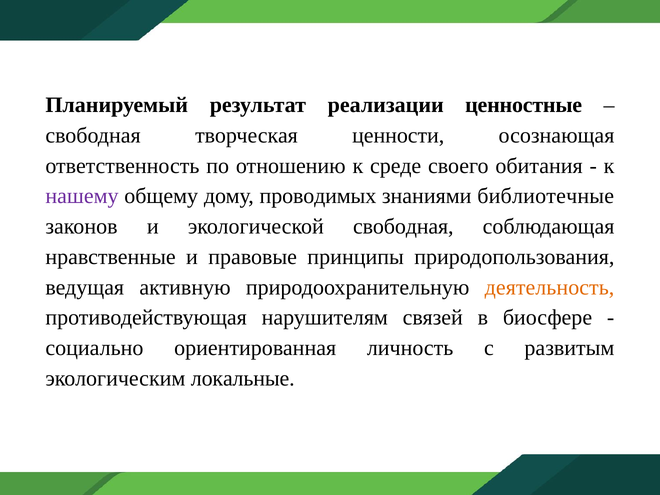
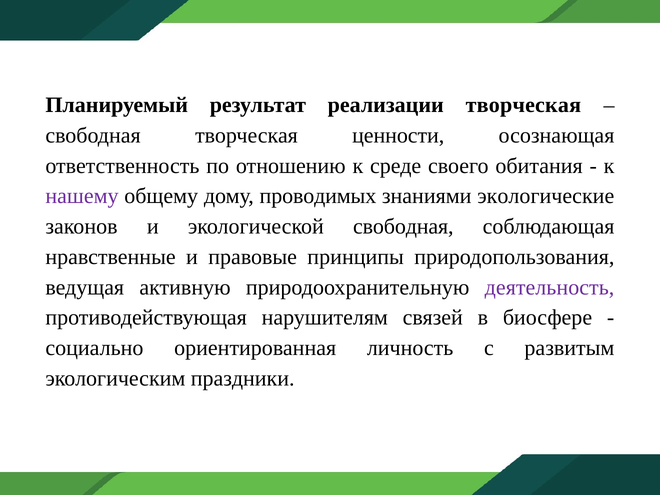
реализации ценностные: ценностные -> творческая (523, 105)
библиотечные: библиотечные -> экологические (546, 196)
деятельность colour: orange -> purple (550, 287)
локальные: локальные -> праздники (243, 378)
